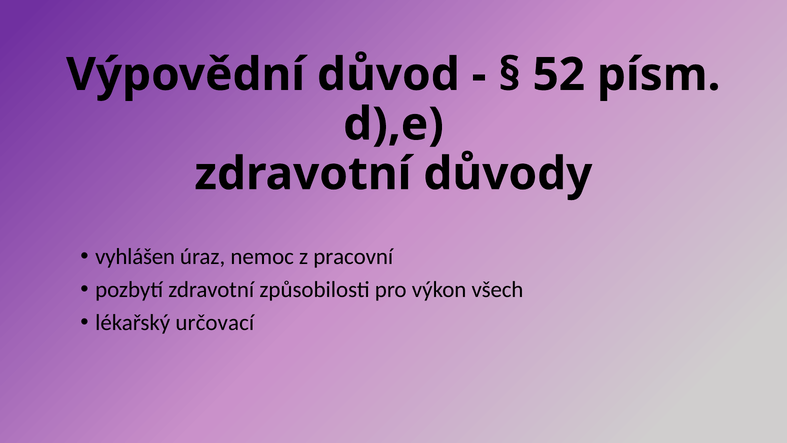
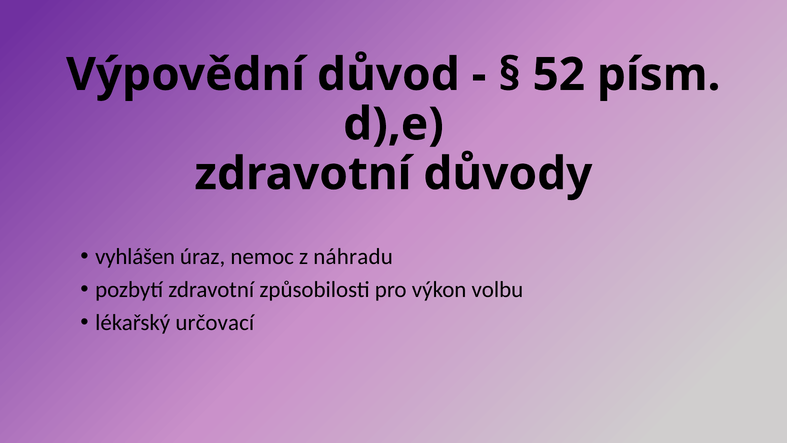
pracovní: pracovní -> náhradu (353, 257)
všech: všech -> volbu (497, 289)
